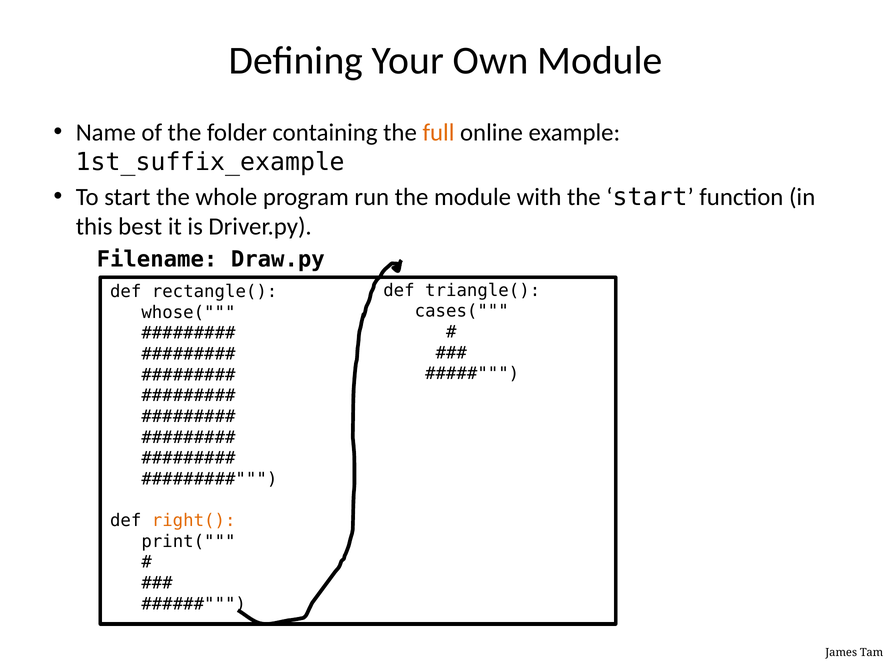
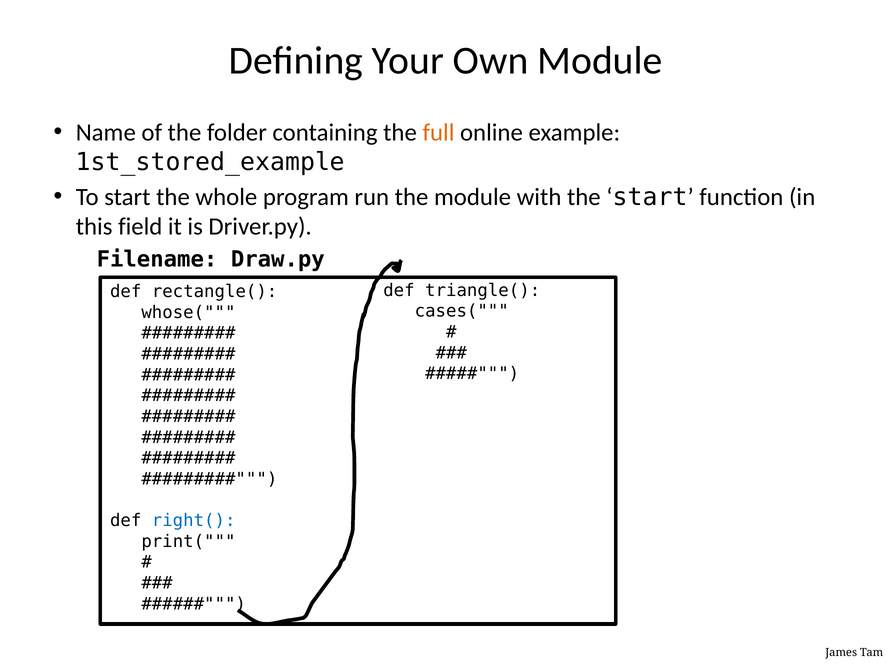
1st_suffix_example: 1st_suffix_example -> 1st_stored_example (210, 162)
best: best -> field (140, 227)
right( colour: orange -> blue (194, 521)
